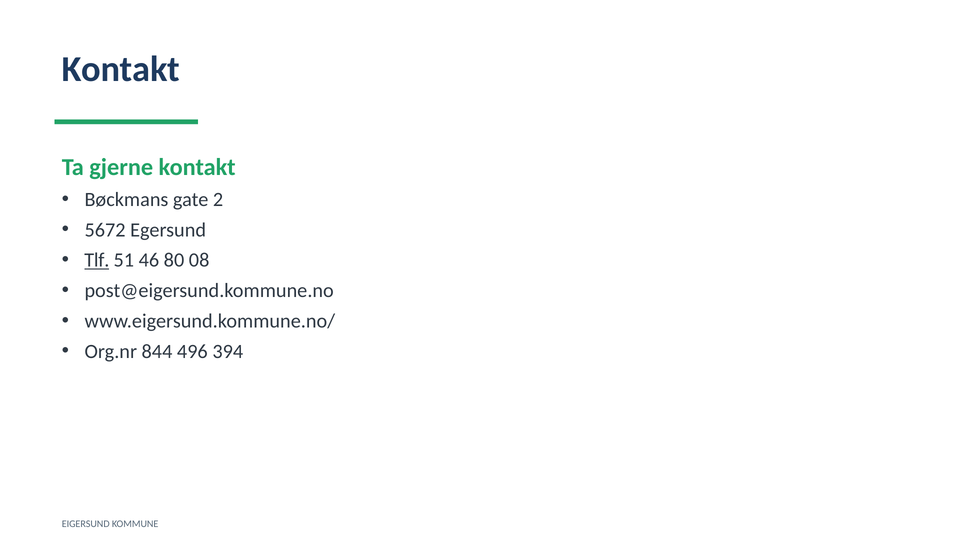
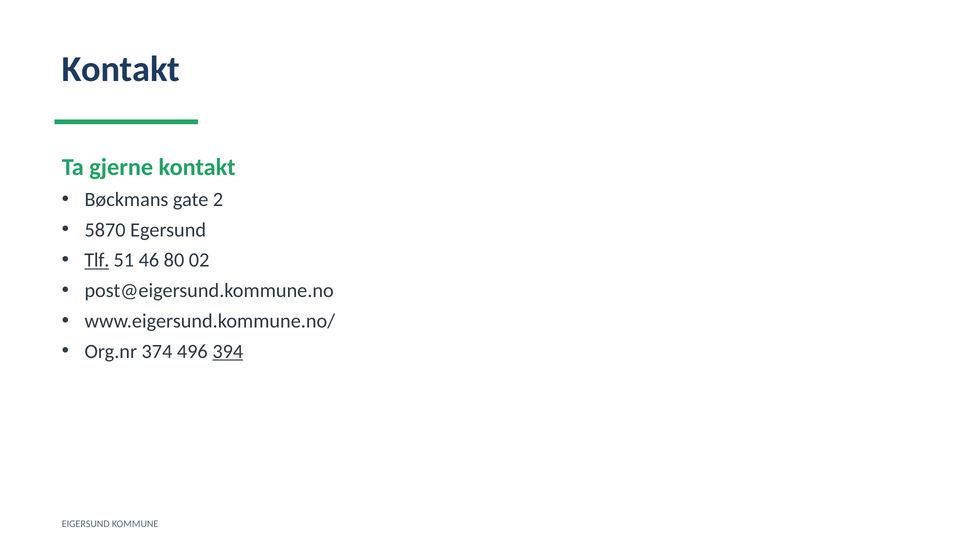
5672: 5672 -> 5870 (105, 230)
08: 08 -> 02 (199, 260)
844: 844 -> 374 (157, 351)
394 underline: none -> present (228, 351)
